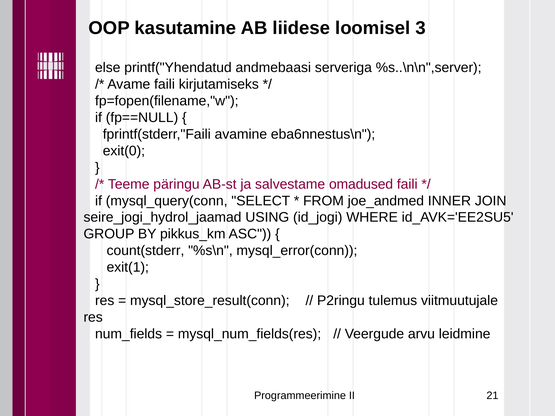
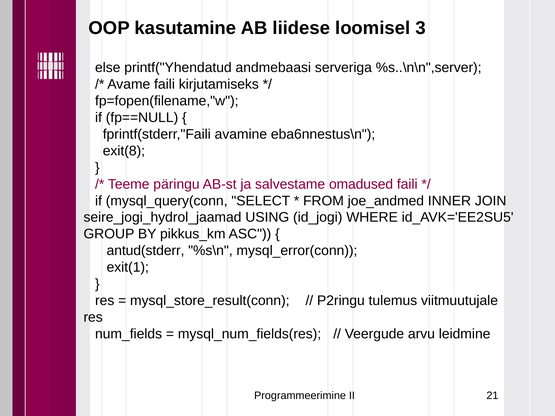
exit(0: exit(0 -> exit(8 (124, 151)
count(stderr: count(stderr -> antud(stderr (146, 251)
